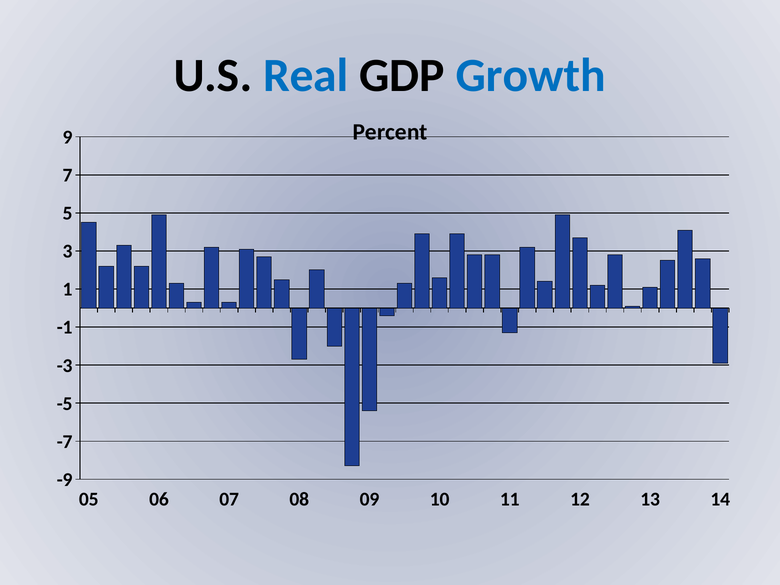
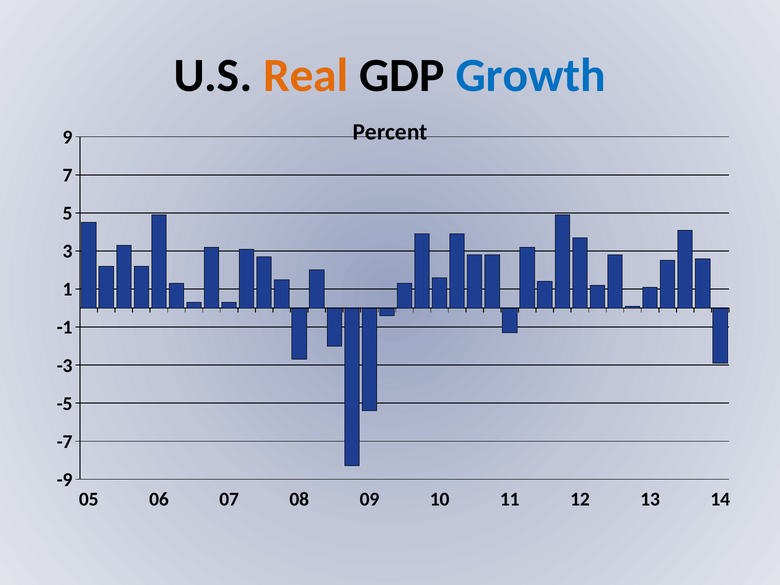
Real colour: blue -> orange (306, 76)
